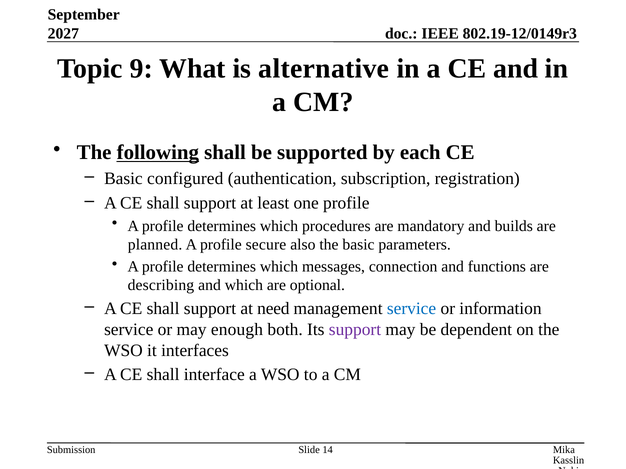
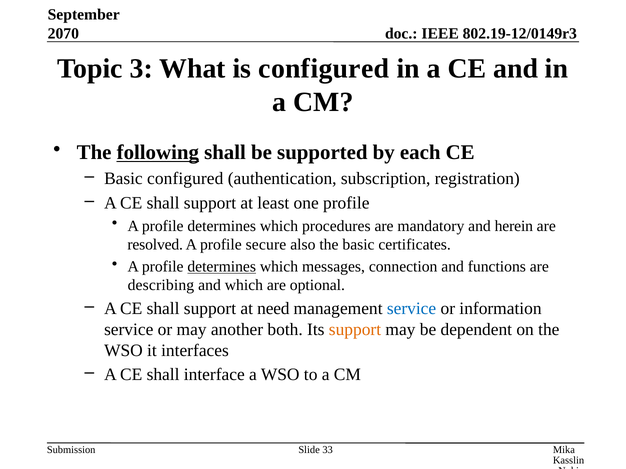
2027: 2027 -> 2070 (63, 33)
9: 9 -> 3 (141, 69)
is alternative: alternative -> configured (324, 69)
builds: builds -> herein (514, 226)
planned: planned -> resolved (155, 245)
parameters: parameters -> certificates (415, 245)
determines underline: none -> present (222, 267)
enough: enough -> another (237, 330)
support colour: purple -> orange (355, 330)
14: 14 -> 33 (328, 450)
